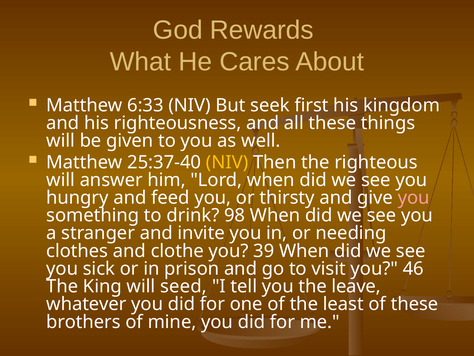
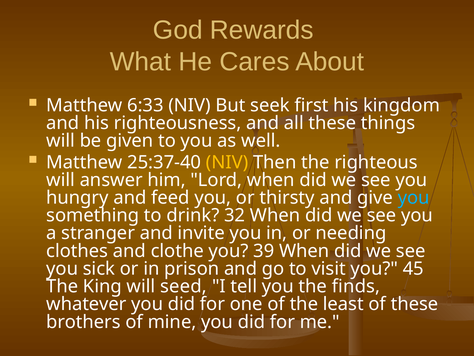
you colour: pink -> light blue (414, 197)
98: 98 -> 32 (235, 215)
46: 46 -> 45 (413, 268)
leave: leave -> finds (356, 286)
